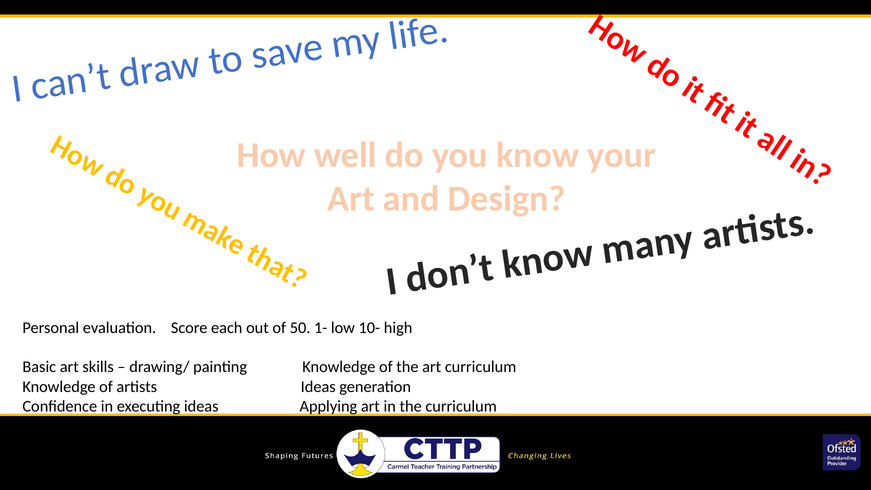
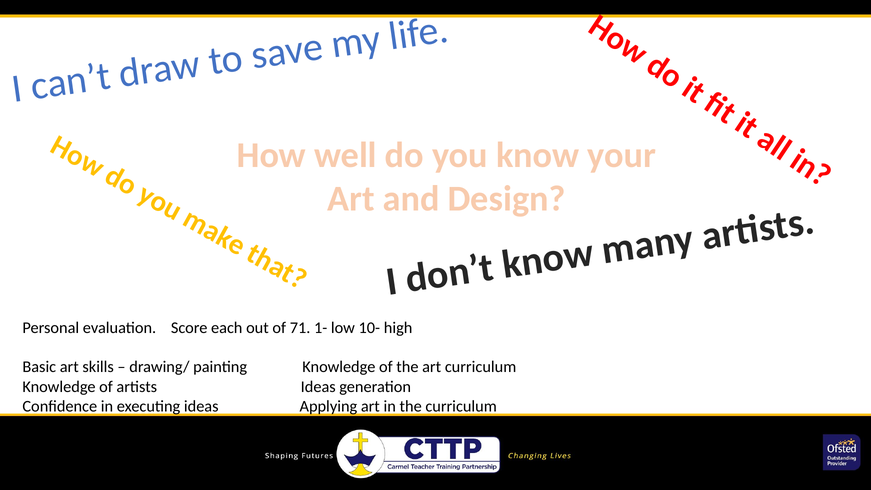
50: 50 -> 71 (300, 328)
